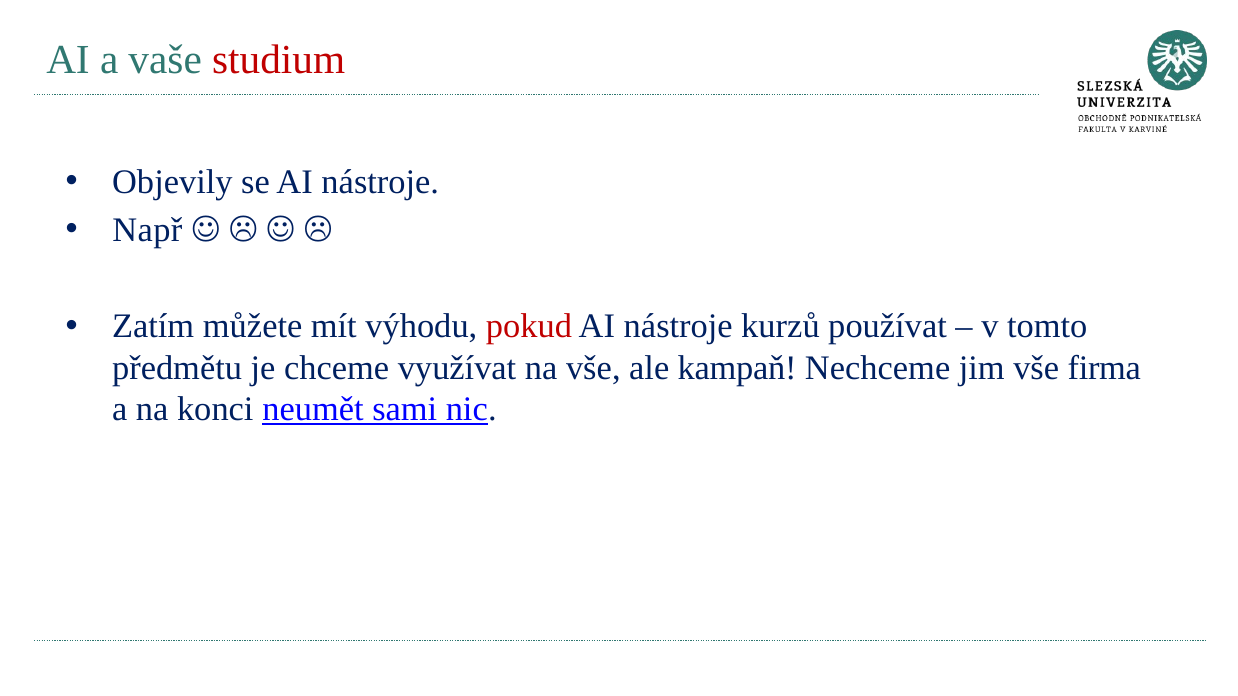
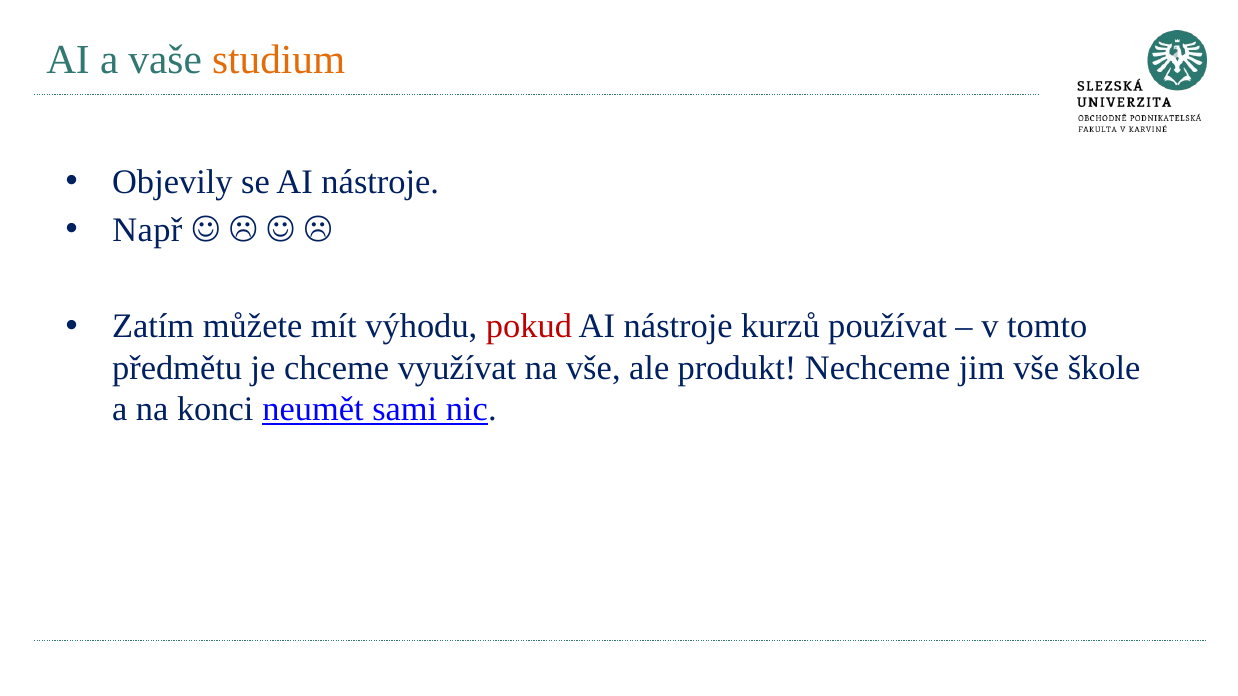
studium colour: red -> orange (279, 60)
kampaň: kampaň -> produkt (737, 368)
firma: firma -> škole (1104, 368)
